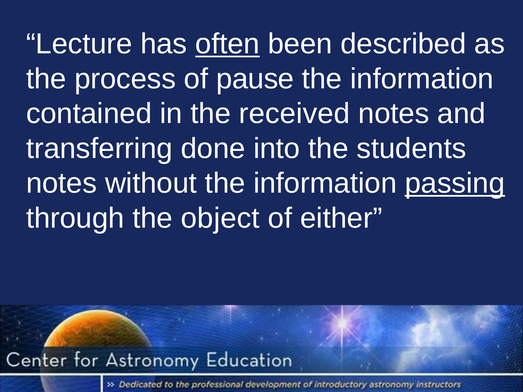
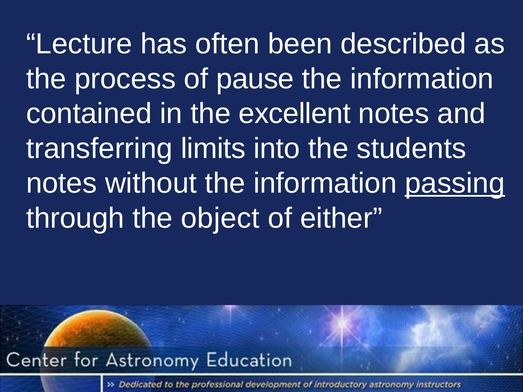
often underline: present -> none (228, 44)
received: received -> excellent (295, 114)
done: done -> limits (213, 149)
